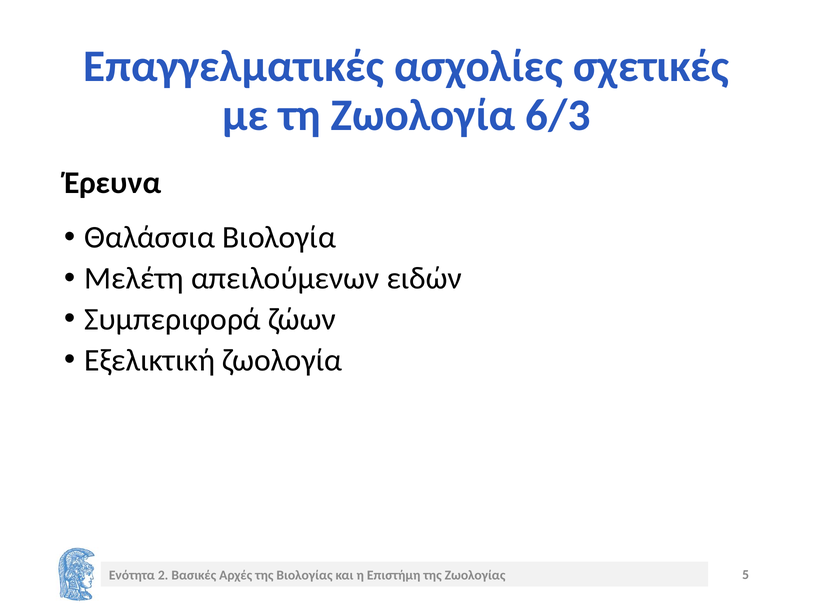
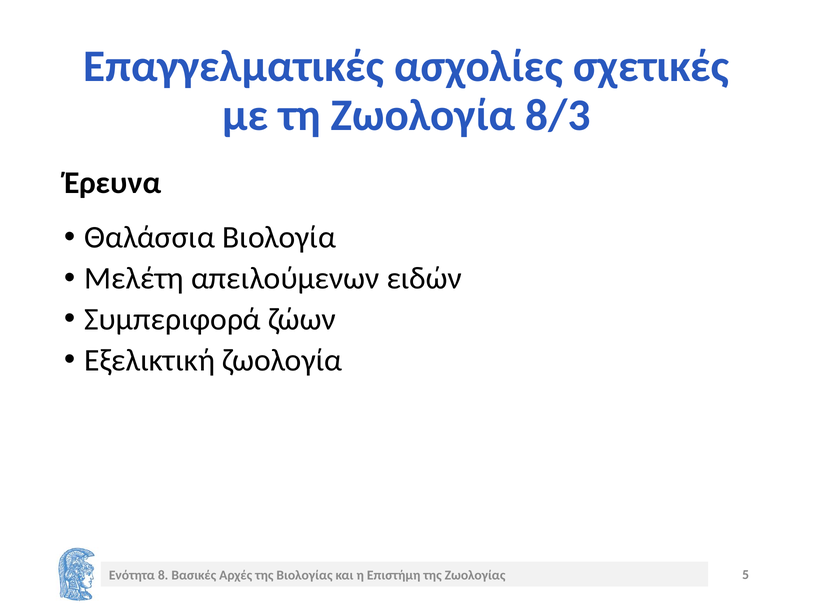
6/3: 6/3 -> 8/3 (558, 115)
2: 2 -> 8 (163, 576)
